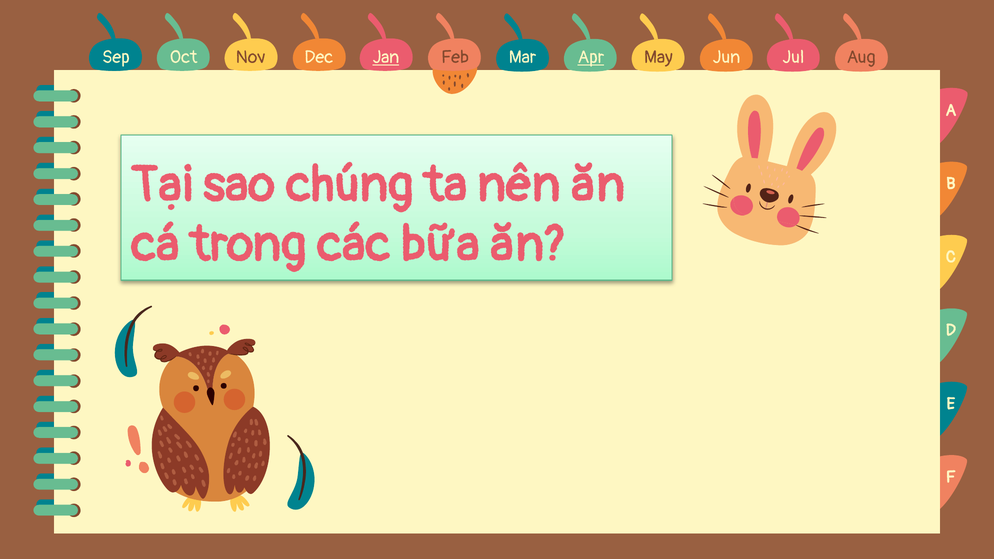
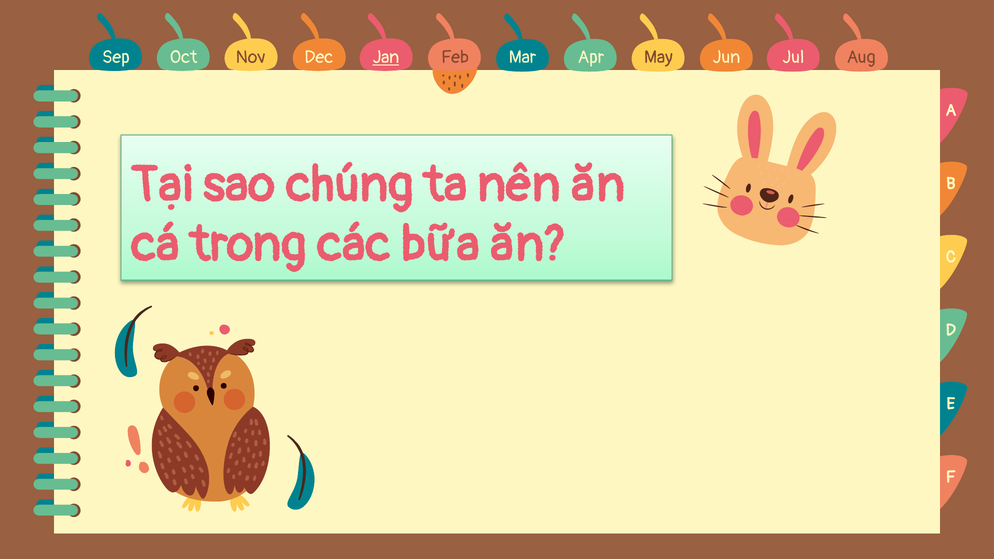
Apr underline: present -> none (591, 57)
